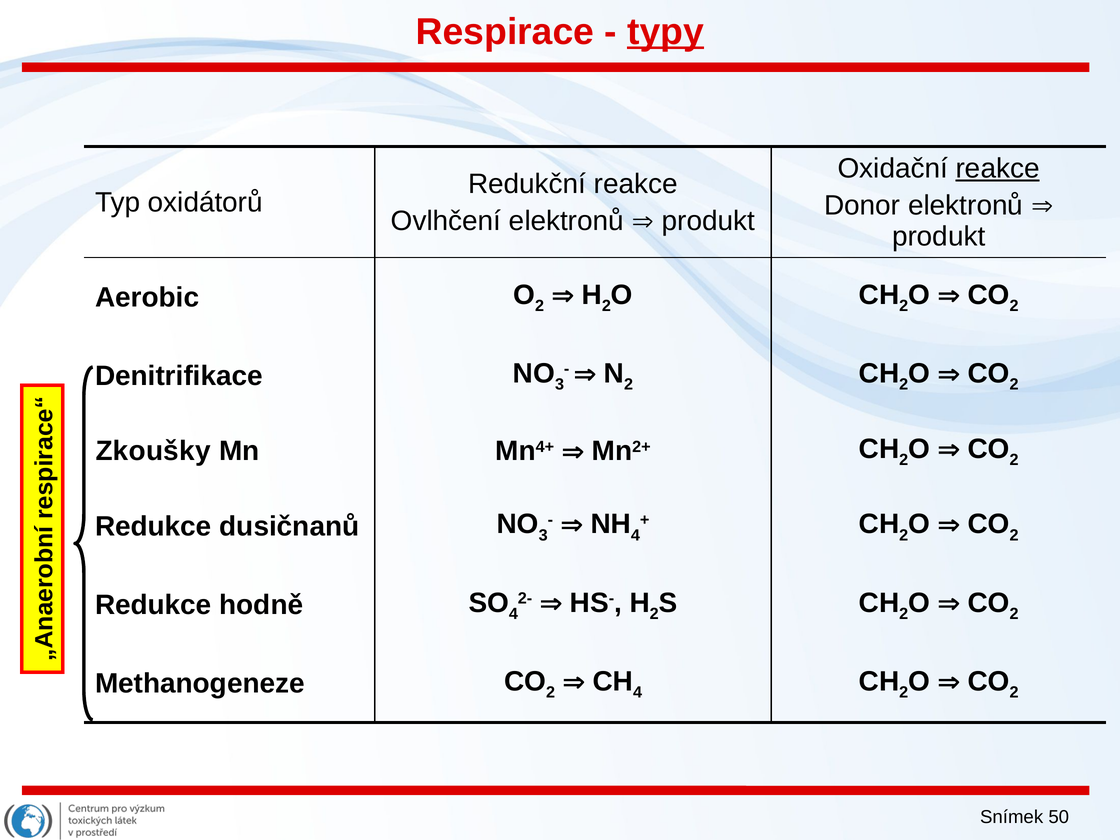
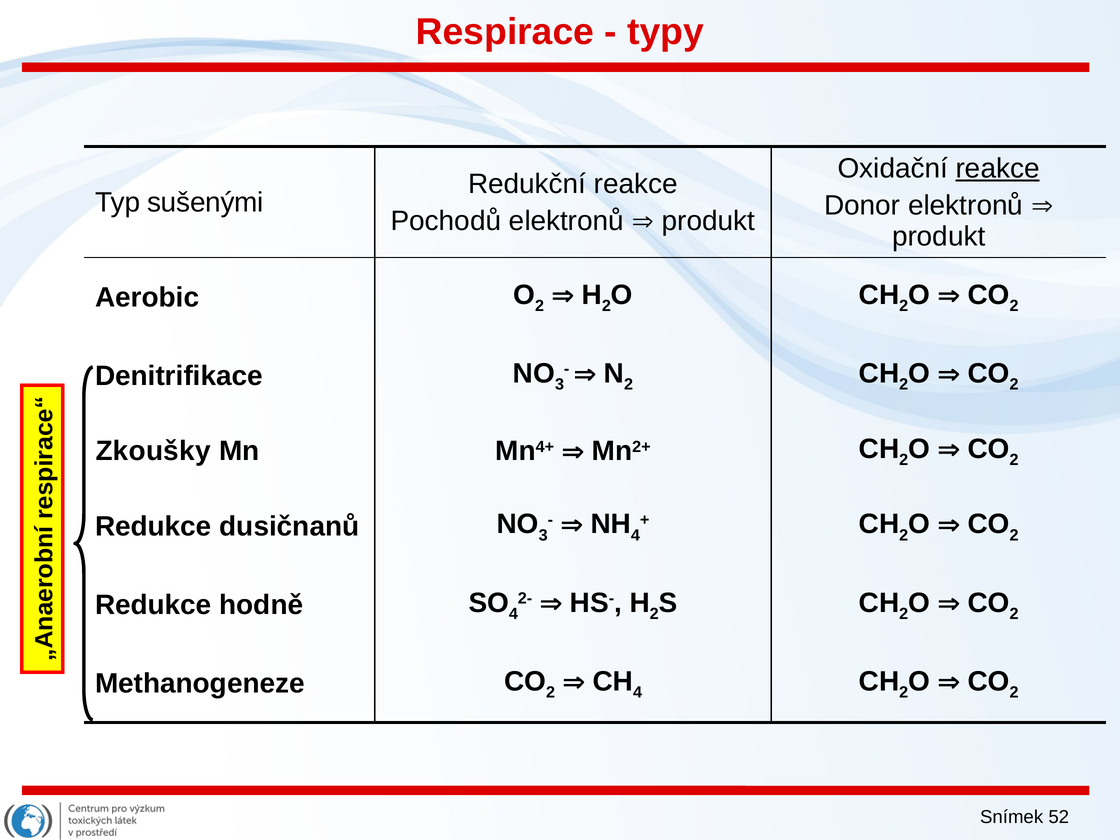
typy underline: present -> none (665, 32)
oxidátorů: oxidátorů -> sušenými (205, 203)
Ovlhčení: Ovlhčení -> Pochodů (446, 221)
50: 50 -> 52 (1059, 817)
